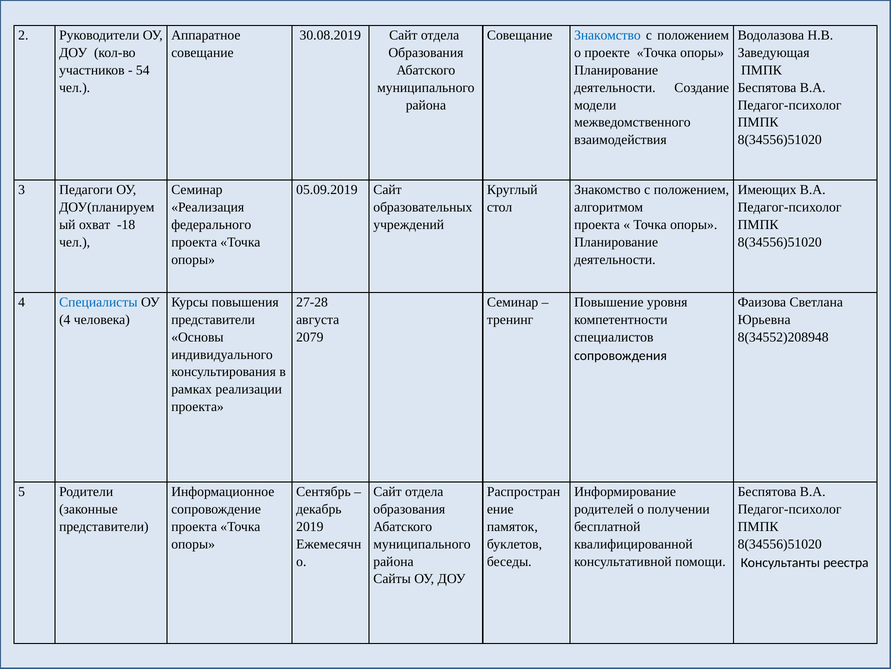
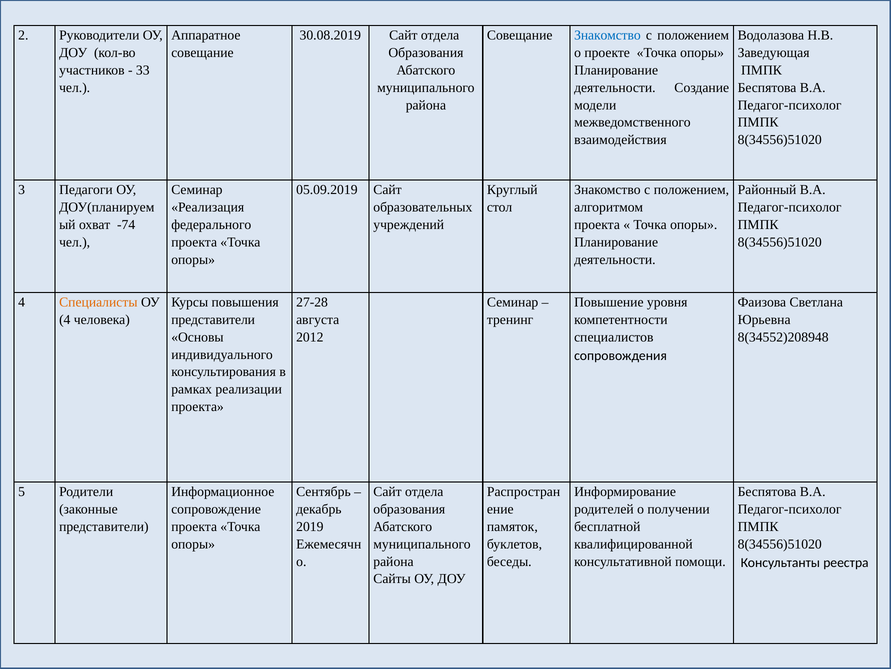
54: 54 -> 33 (143, 70)
Имеющих: Имеющих -> Районный (767, 190)
-18: -18 -> -74 (126, 224)
Специалисты colour: blue -> orange (98, 302)
2079: 2079 -> 2012 (310, 337)
